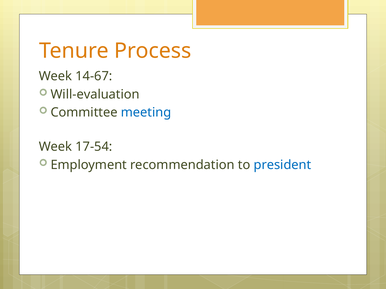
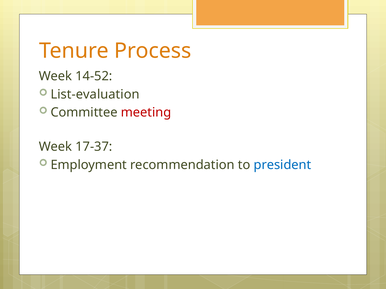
14-67: 14-67 -> 14-52 (94, 76)
Will-evaluation: Will-evaluation -> List-evaluation (95, 95)
meeting colour: blue -> red (146, 113)
17-54: 17-54 -> 17-37 (94, 147)
